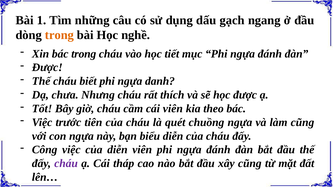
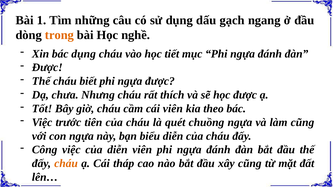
bác trong: trong -> dụng (84, 54)
ngựa danh: danh -> được (160, 81)
cháu colour: purple -> orange (66, 163)
